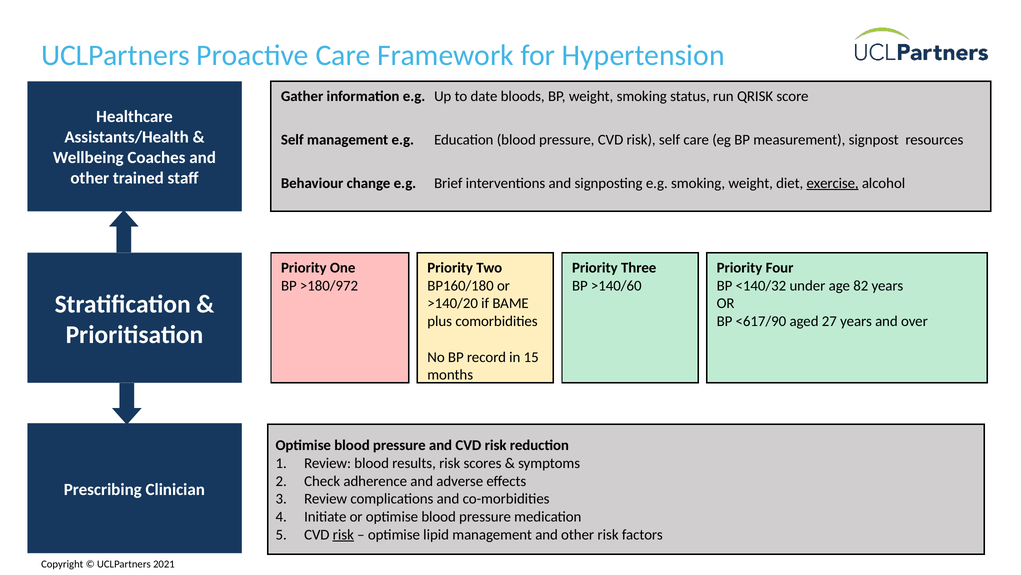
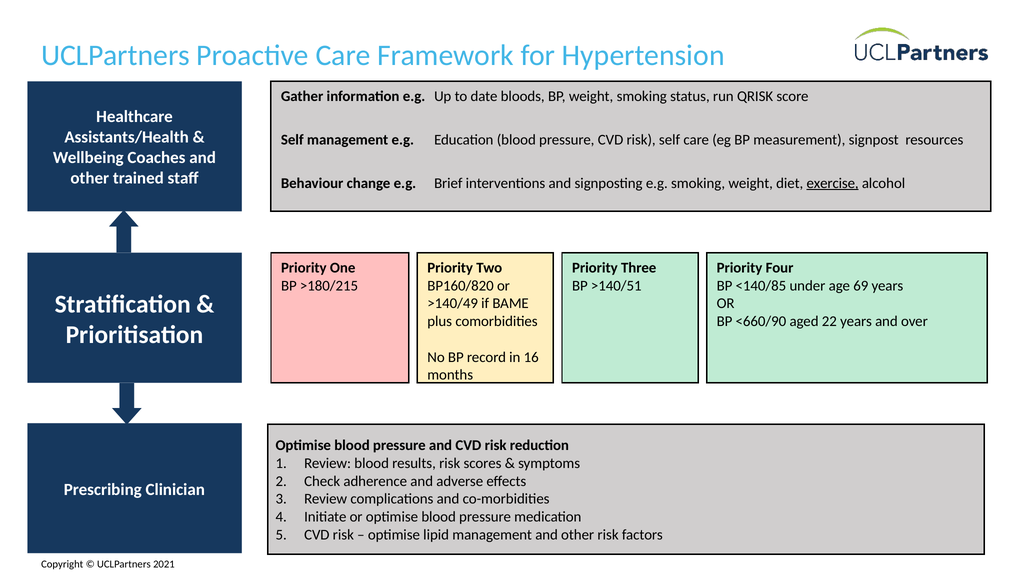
>180/972: >180/972 -> >180/215 (329, 285)
BP160/180: BP160/180 -> BP160/820 (461, 285)
>140/60: >140/60 -> >140/51 (616, 285)
<140/32: <140/32 -> <140/85 (761, 285)
82: 82 -> 69 (861, 285)
>140/20: >140/20 -> >140/49 (453, 303)
<617/90: <617/90 -> <660/90 (761, 321)
27: 27 -> 22 (829, 321)
15: 15 -> 16 (531, 357)
risk underline: present -> none (343, 534)
